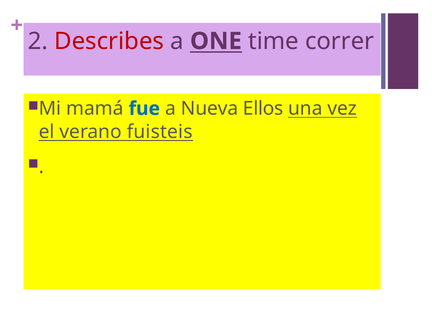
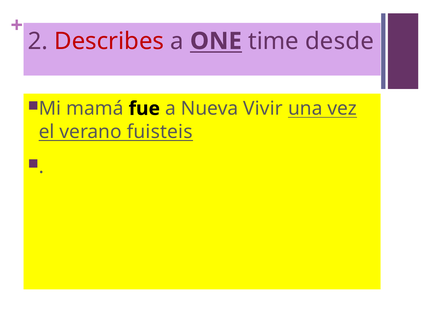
correr: correr -> desde (339, 41)
fue colour: blue -> black (144, 109)
Ellos: Ellos -> Vivir (263, 109)
